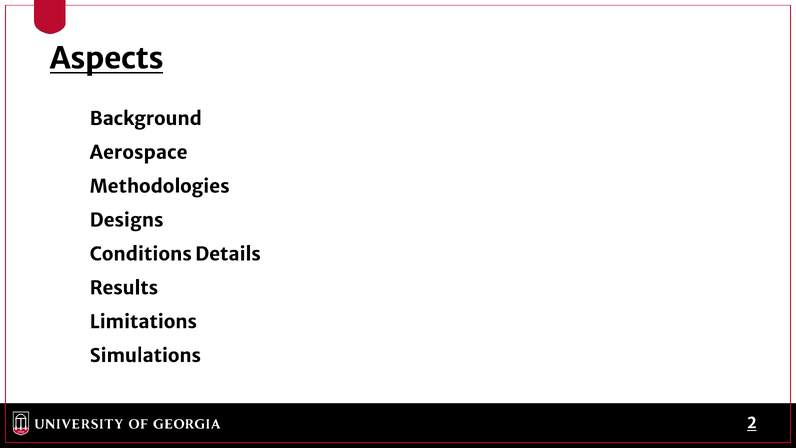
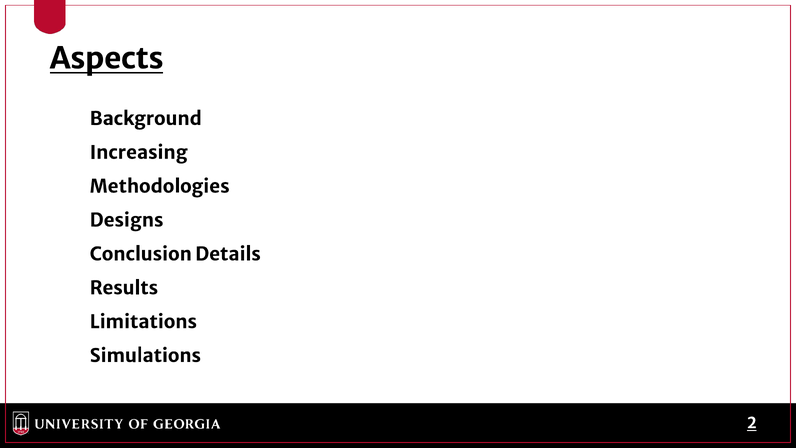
Aerospace: Aerospace -> Increasing (139, 153)
Conditions: Conditions -> Conclusion (141, 254)
